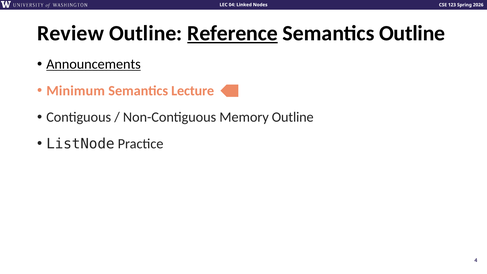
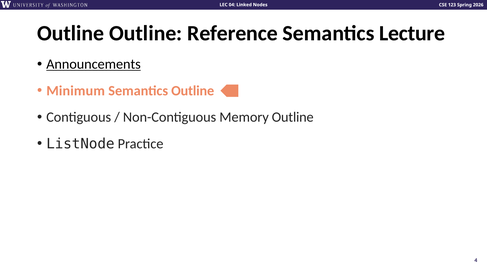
Review: Review -> Outline (71, 33)
Reference underline: present -> none (233, 33)
Semantics Outline: Outline -> Lecture (412, 33)
Semantics Lecture: Lecture -> Outline (193, 91)
